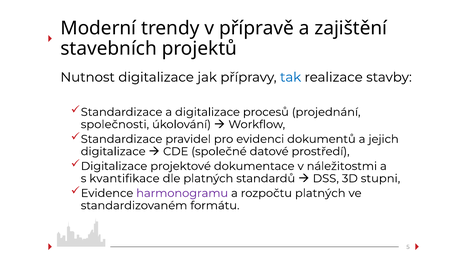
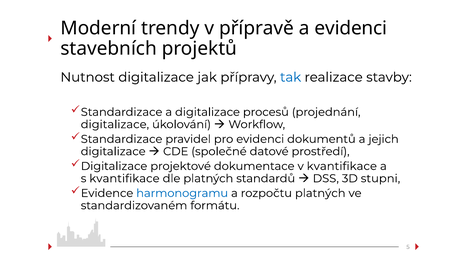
a zajištění: zajištění -> evidenci (351, 28)
společnosti: společnosti -> digitalizace (115, 125)
v náležitostmi: náležitostmi -> kvantifikace (342, 167)
harmonogramu colour: purple -> blue (182, 194)
